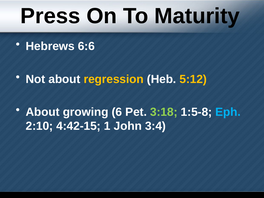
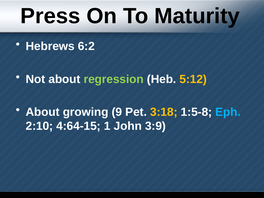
6:6: 6:6 -> 6:2 (86, 46)
regression colour: yellow -> light green (114, 79)
6: 6 -> 9 (117, 112)
3:18 colour: light green -> yellow (164, 112)
4:42-15: 4:42-15 -> 4:64-15 (79, 126)
3:4: 3:4 -> 3:9 (155, 126)
